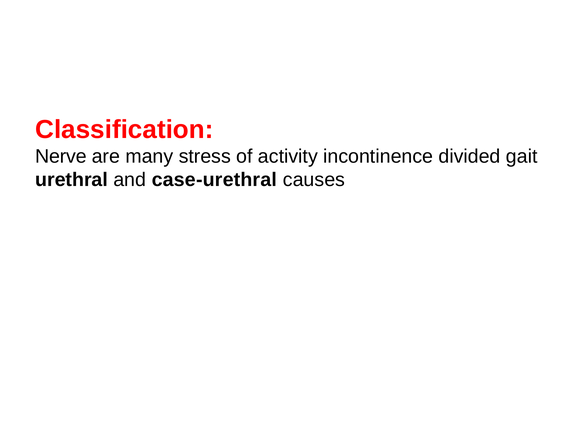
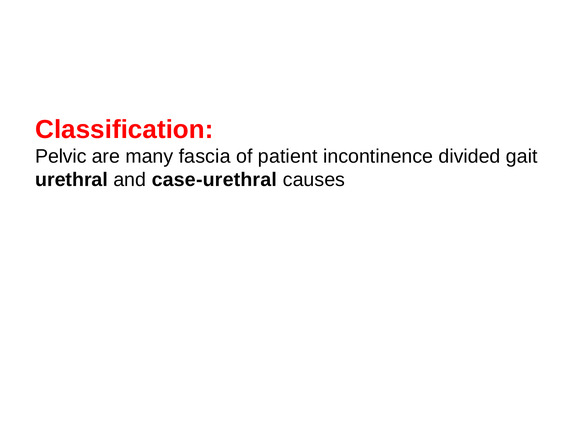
Nerve: Nerve -> Pelvic (61, 156)
stress: stress -> fascia (205, 156)
activity: activity -> patient (288, 156)
